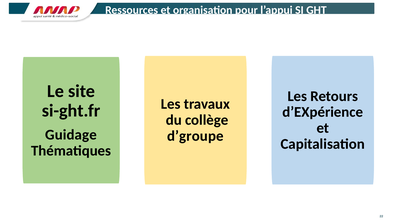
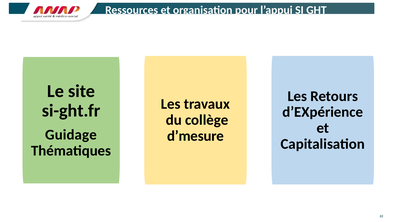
d’groupe: d’groupe -> d’mesure (196, 137)
